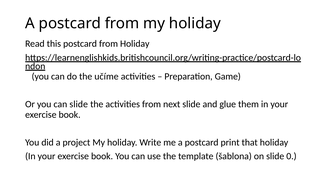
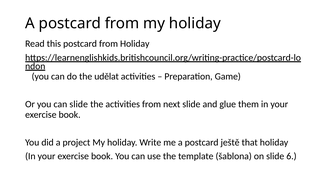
učíme: učíme -> udělat (107, 76)
print: print -> ještě (230, 142)
0: 0 -> 6 (291, 156)
